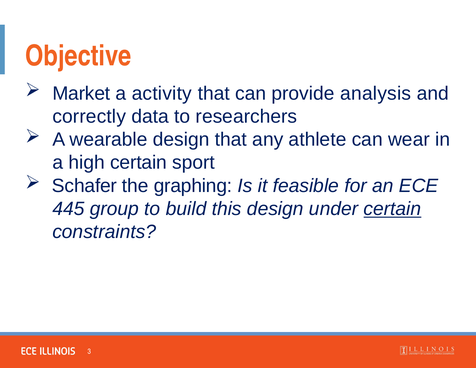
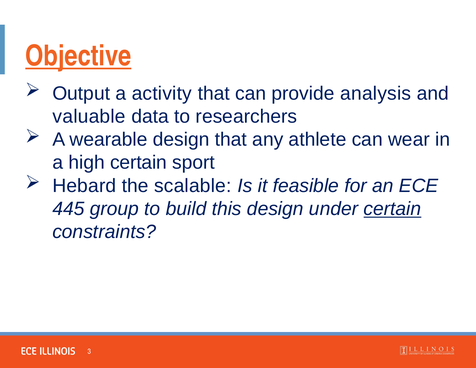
Objective underline: none -> present (78, 56)
Market: Market -> Output (81, 93)
correctly: correctly -> valuable (89, 116)
Schafer: Schafer -> Hebard (84, 186)
graphing: graphing -> scalable (193, 186)
